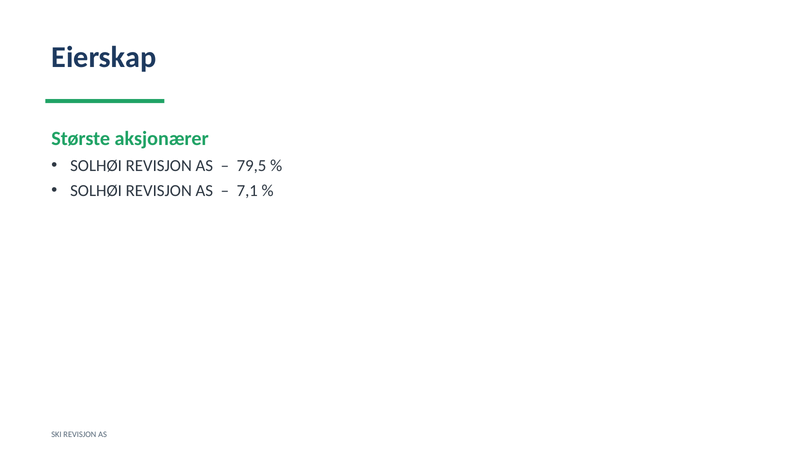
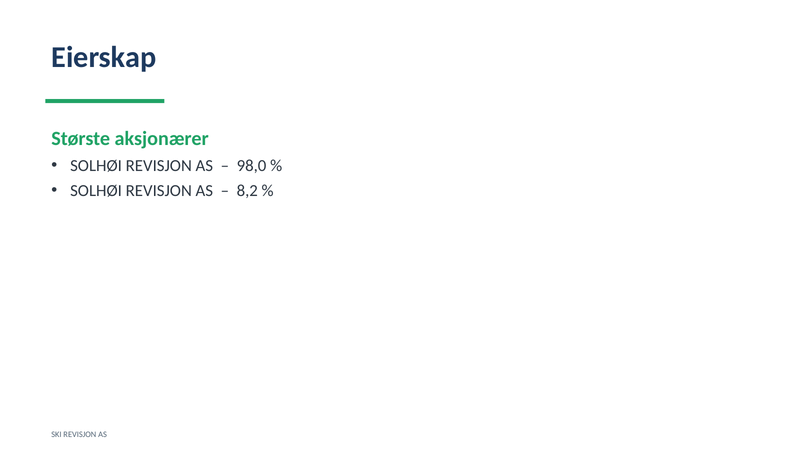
79,5: 79,5 -> 98,0 (251, 166)
7,1: 7,1 -> 8,2 (247, 191)
